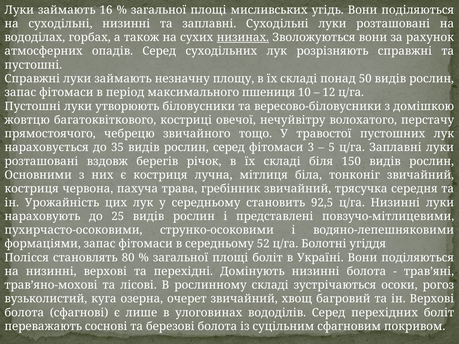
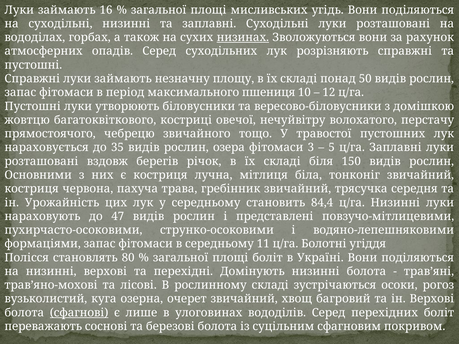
рослин серед: серед -> озера (229, 148)
92,5: 92,5 -> 84,4 (322, 203)
25: 25 -> 47 (118, 216)
52: 52 -> 11 (263, 244)
сфагнові underline: none -> present (79, 313)
